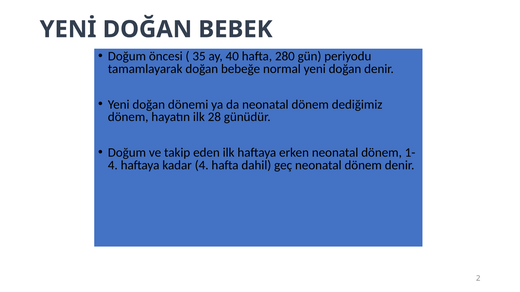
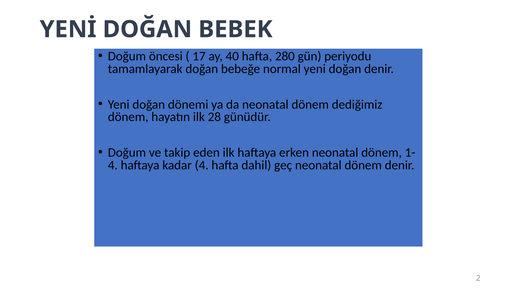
35: 35 -> 17 (199, 56)
